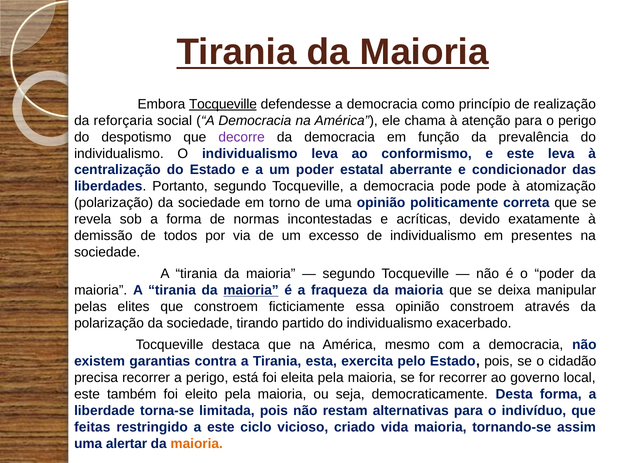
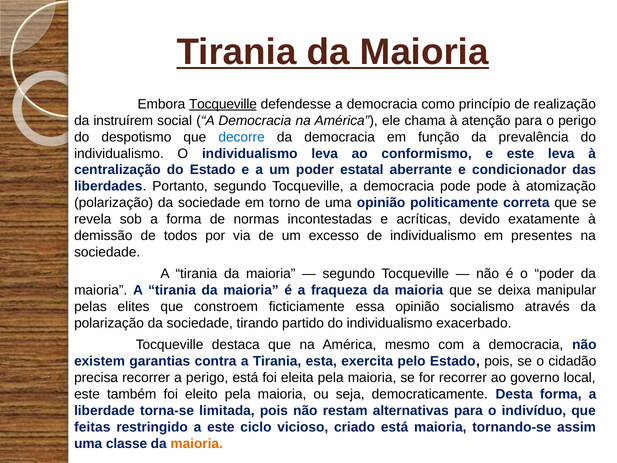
reforçaria: reforçaria -> instruírem (123, 121)
decorre colour: purple -> blue (242, 137)
maioria underline: present -> none (251, 290)
opinião constroem: constroem -> socialismo (482, 307)
criado vida: vida -> está (395, 427)
alertar: alertar -> classe (127, 443)
